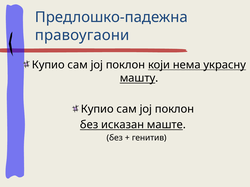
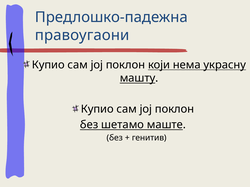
исказан: исказан -> шетамо (123, 125)
